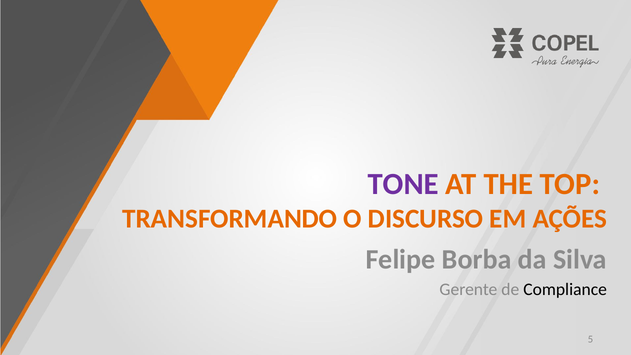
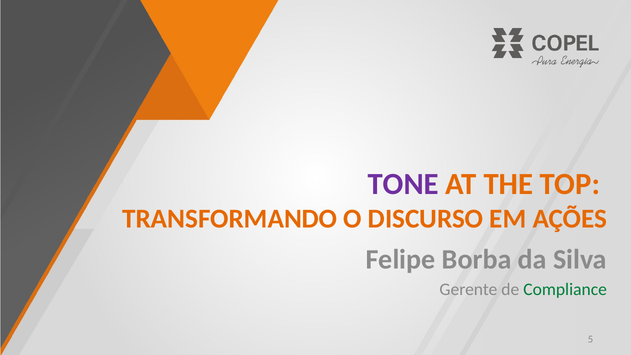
Compliance colour: black -> green (565, 290)
